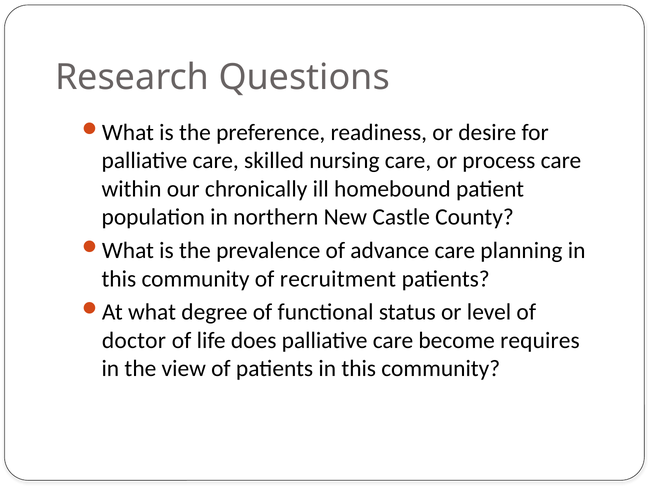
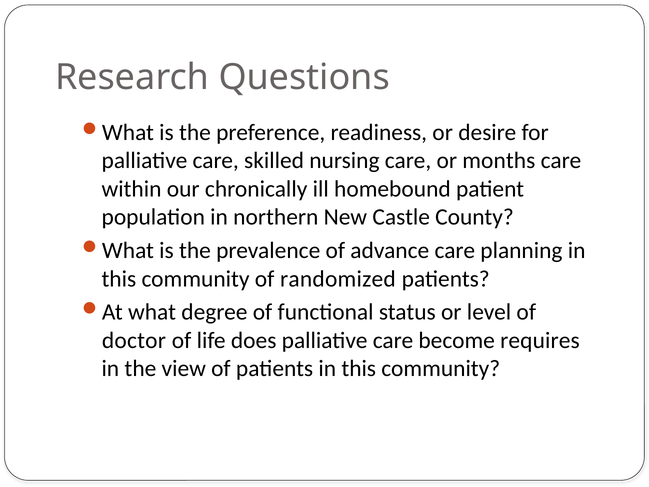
process: process -> months (499, 161)
recruitment: recruitment -> randomized (338, 279)
